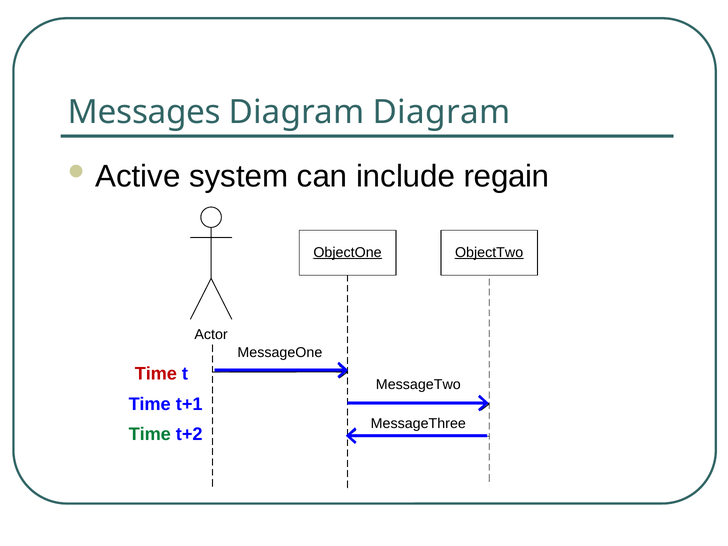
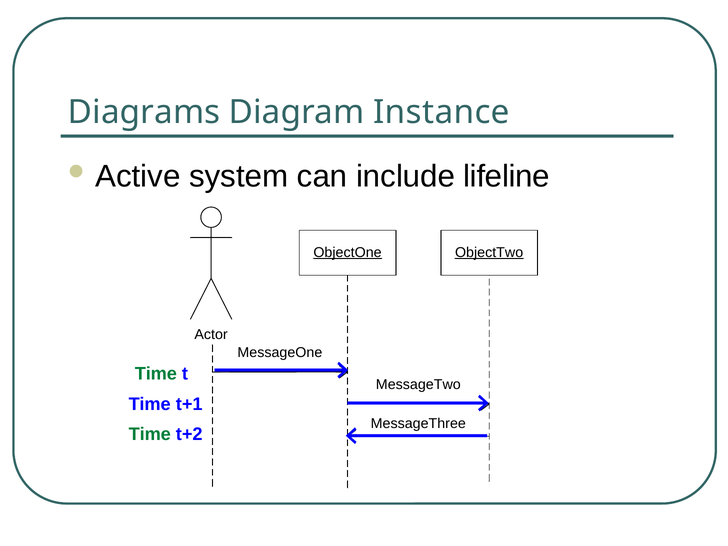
Messages: Messages -> Diagrams (144, 112)
Diagram Diagram: Diagram -> Instance (442, 112)
regain: regain -> lifeline (507, 176)
Time colour: red -> green (156, 374)
